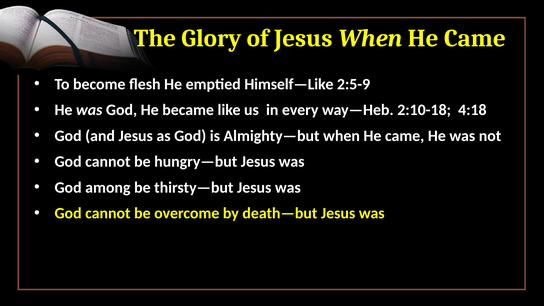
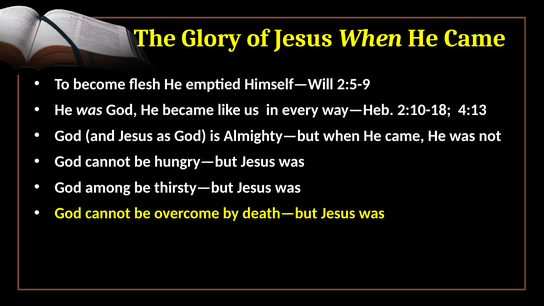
Himself—Like: Himself—Like -> Himself—Will (289, 84)
4:18: 4:18 -> 4:13 (472, 110)
